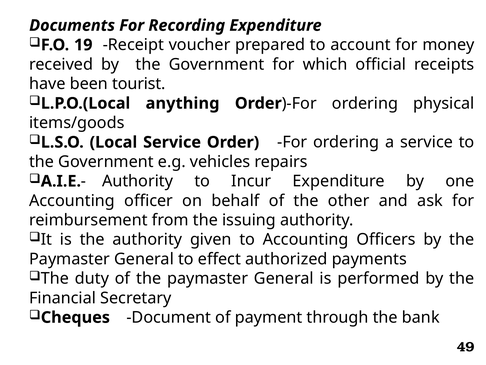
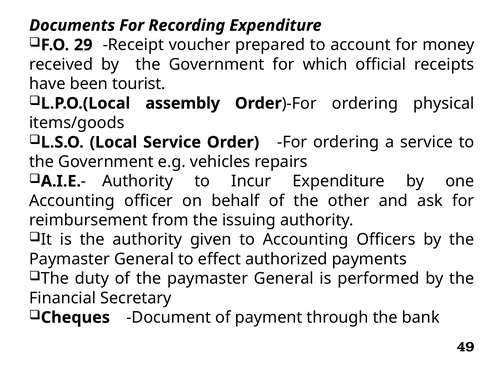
19: 19 -> 29 (83, 45)
anything: anything -> assembly (183, 103)
